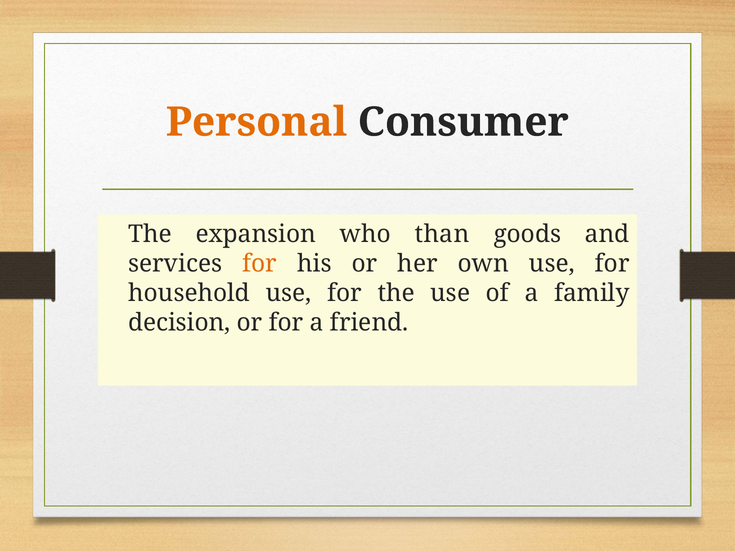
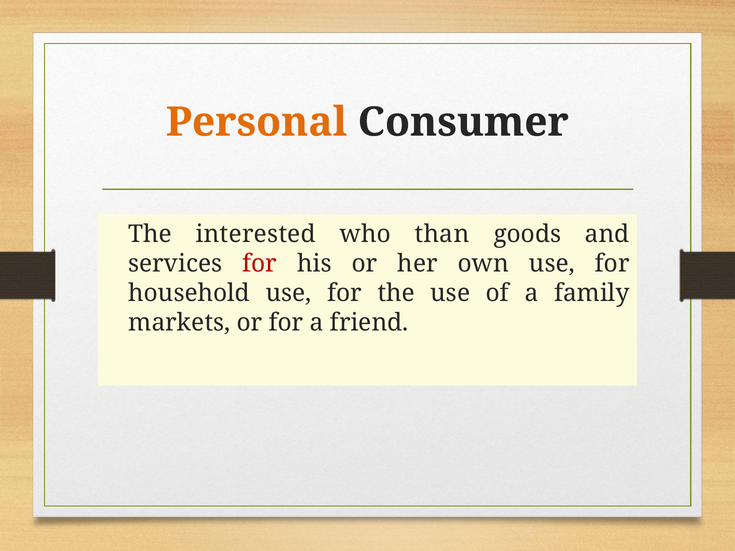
expansion: expansion -> interested (256, 234)
for colour: orange -> red (260, 264)
decision: decision -> markets (179, 323)
